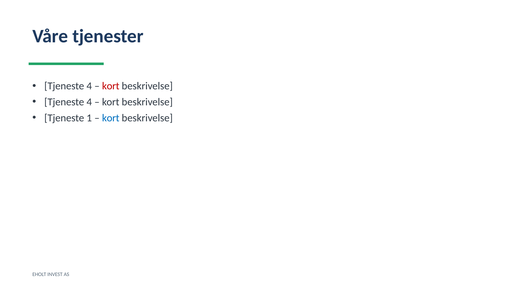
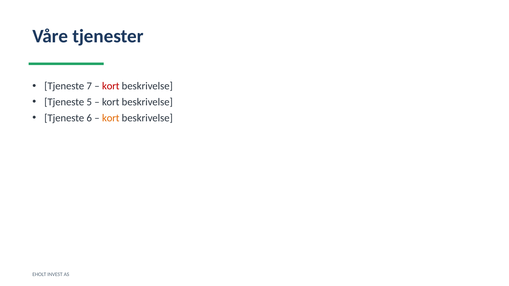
4: 4 -> 7 (89, 86)
4: 4 -> 5 (89, 102)
1: 1 -> 6 (89, 118)
kort colour: blue -> orange (111, 118)
